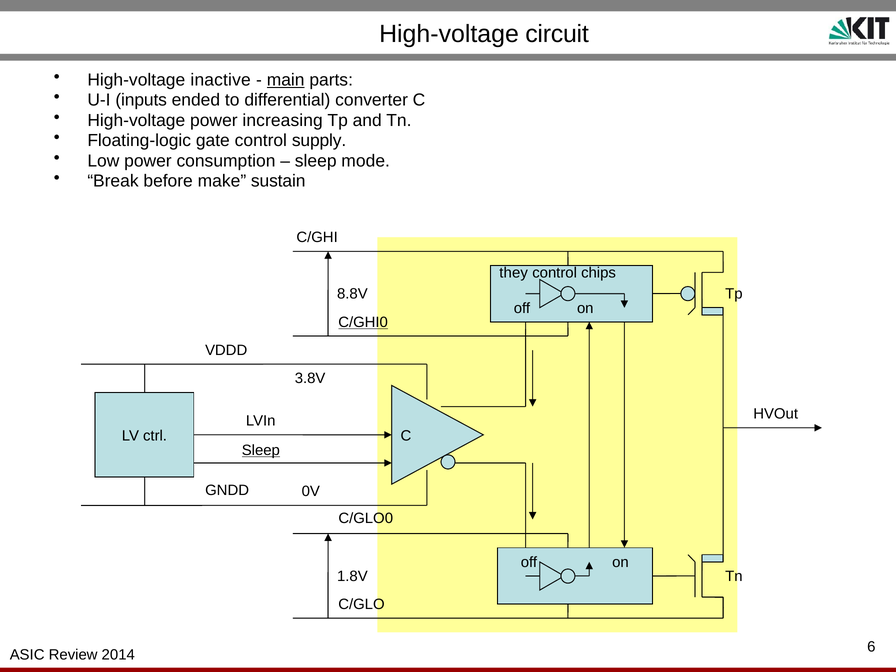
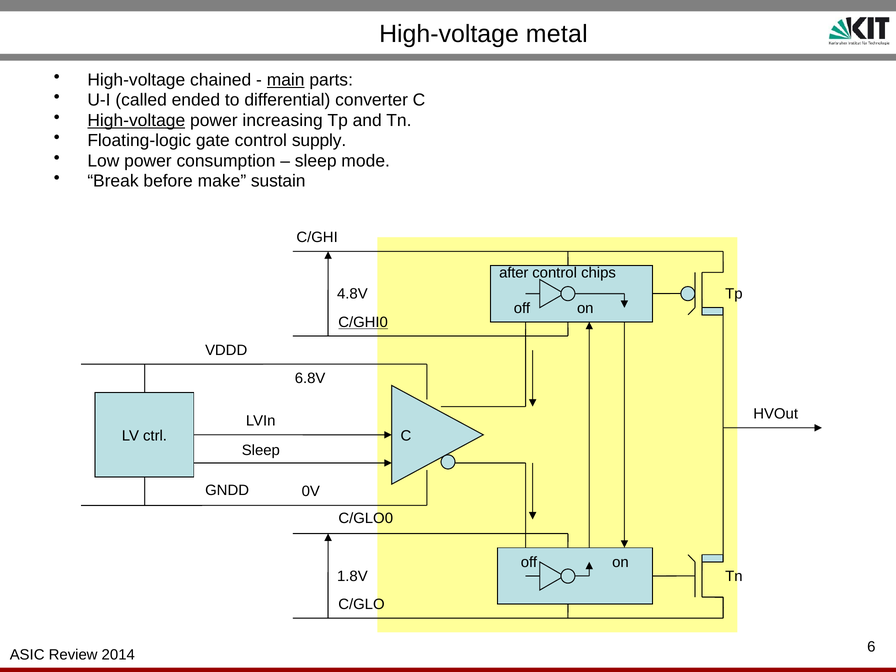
circuit: circuit -> metal (557, 34)
inactive: inactive -> chained (221, 80)
inputs: inputs -> called (141, 100)
High-voltage underline: none -> present (136, 120)
they: they -> after (514, 273)
8.8V: 8.8V -> 4.8V (352, 294)
3.8V: 3.8V -> 6.8V (310, 379)
Sleep underline: present -> none (261, 450)
